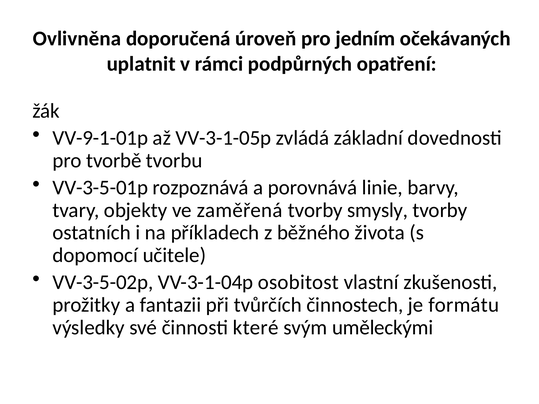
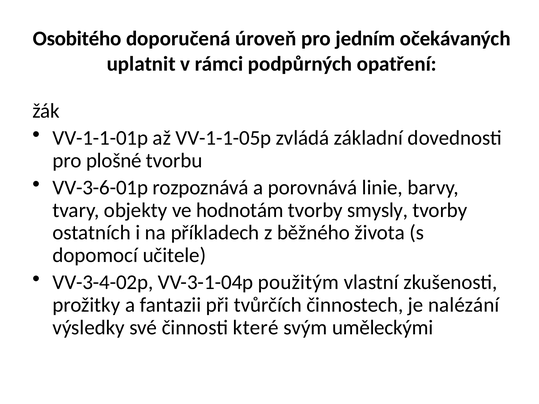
Ovlivněna: Ovlivněna -> Osobitého (77, 39)
VV-9-1-01p: VV-9-1-01p -> VV-1-1-01p (100, 138)
VV-3-1-05p: VV-3-1-05p -> VV-1-1-05p (223, 138)
tvorbě: tvorbě -> plošné (114, 161)
VV-3-5-01p: VV-3-5-01p -> VV-3-6-01p (100, 188)
zaměřená: zaměřená -> hodnotám (240, 210)
VV-3-5-02p: VV-3-5-02p -> VV-3-4-02p (103, 282)
osobitost: osobitost -> použitým (298, 282)
formátu: formátu -> nalézání (464, 305)
